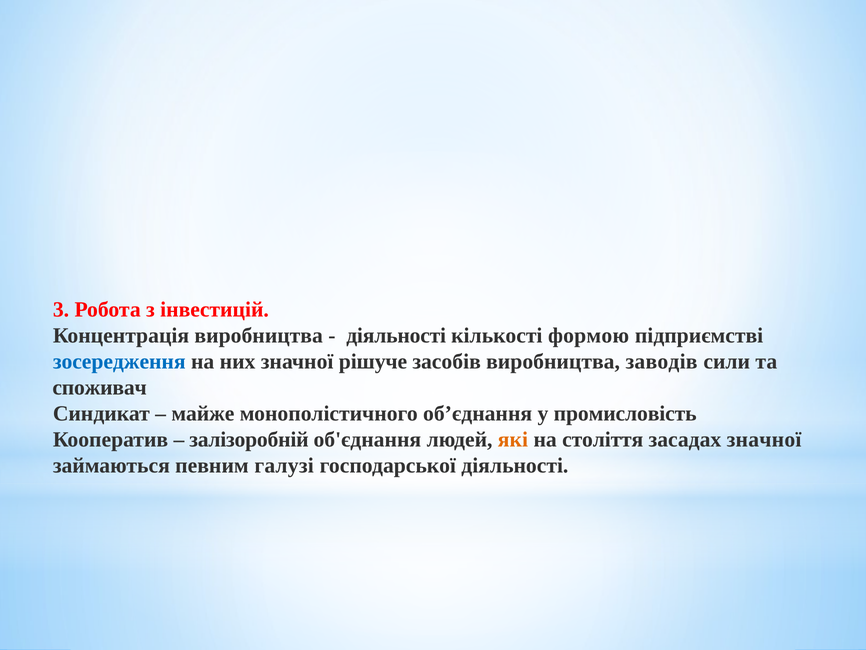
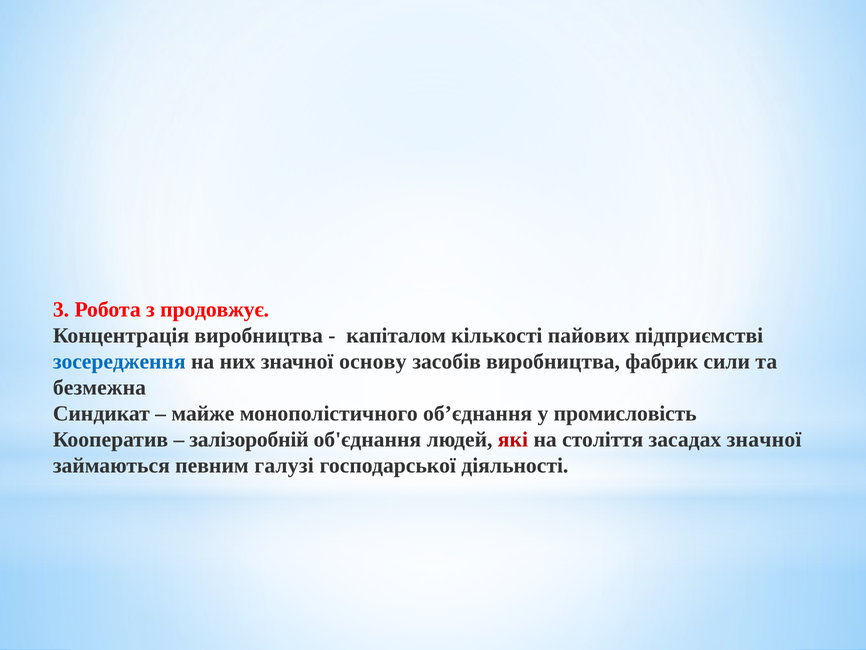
інвестицій: інвестицій -> продовжує (215, 309)
діяльності: діяльності -> капіталом (396, 335)
формою: формою -> пайових (589, 335)
рішуче: рішуче -> основу (373, 361)
заводів: заводів -> фабрик (662, 361)
споживач: споживач -> безмежна (99, 387)
які colour: orange -> red (513, 439)
